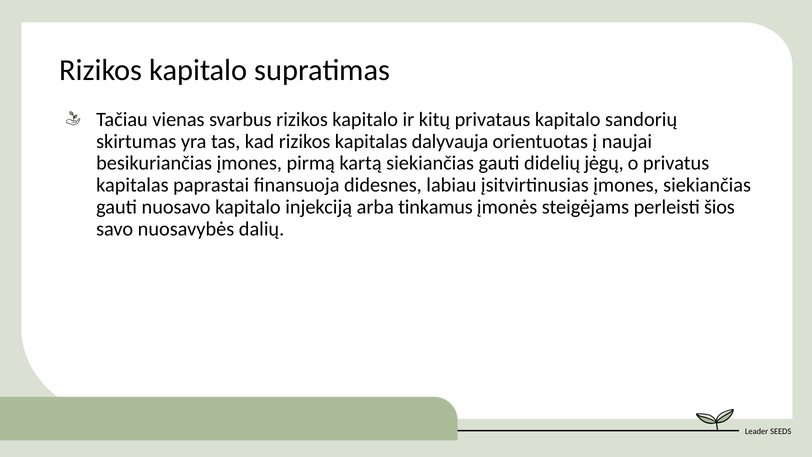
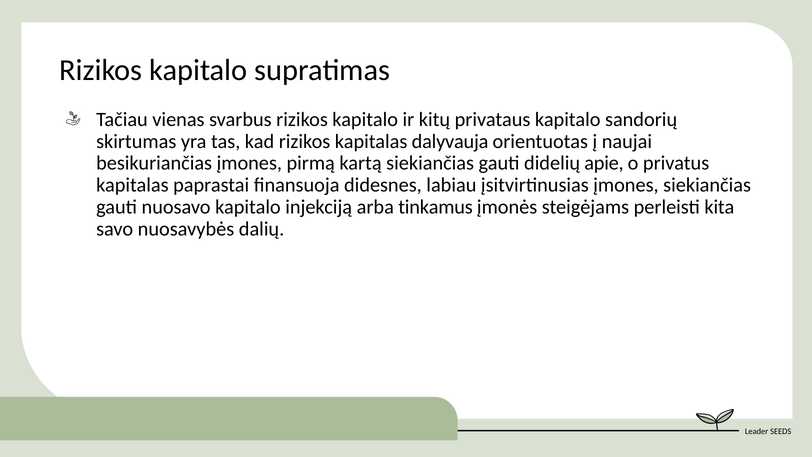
jėgų: jėgų -> apie (604, 163)
šios: šios -> kita (719, 207)
